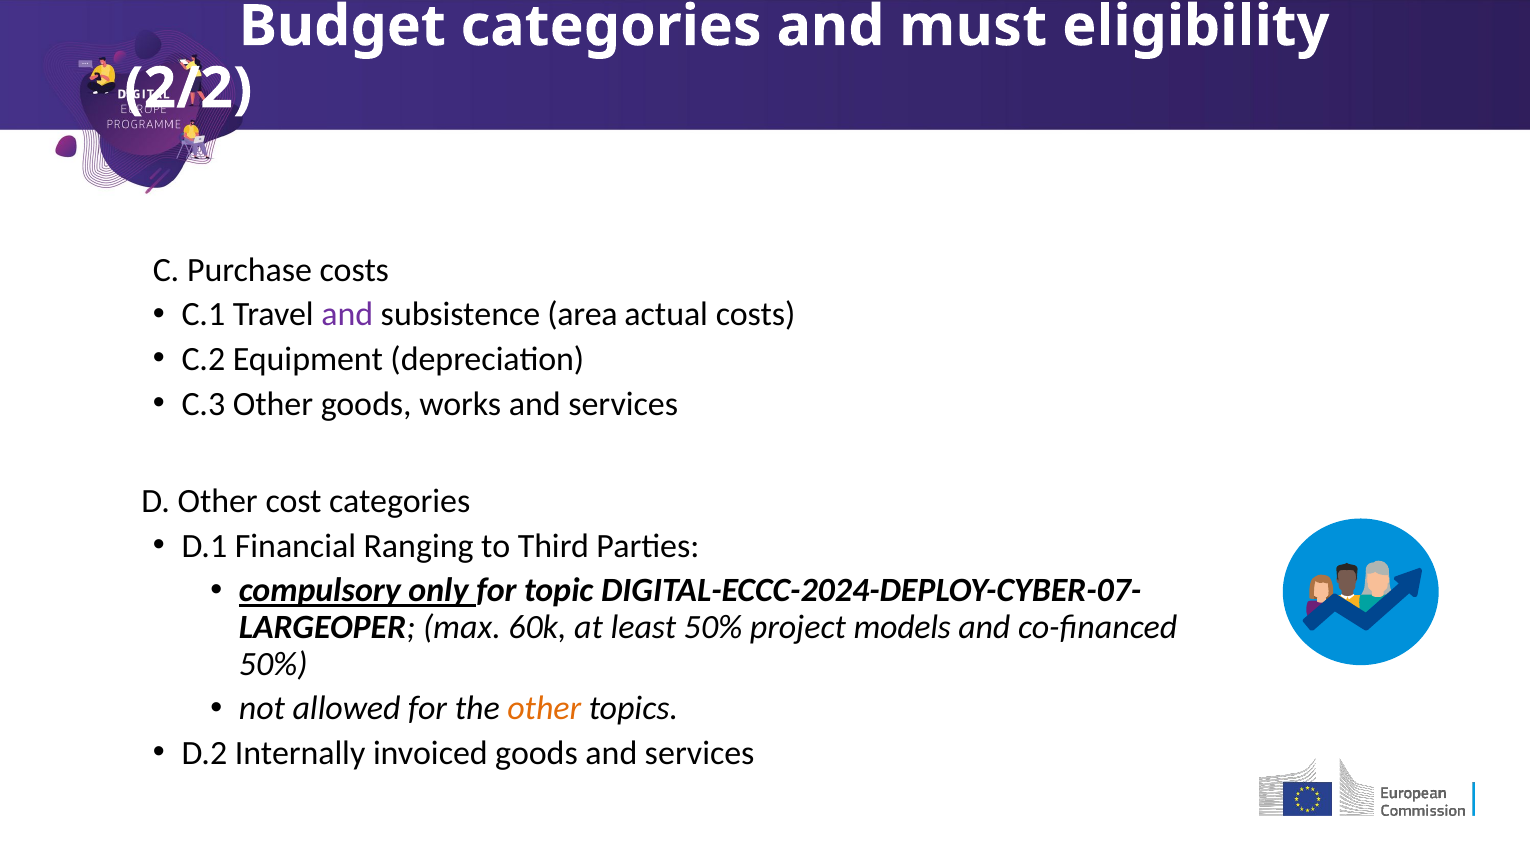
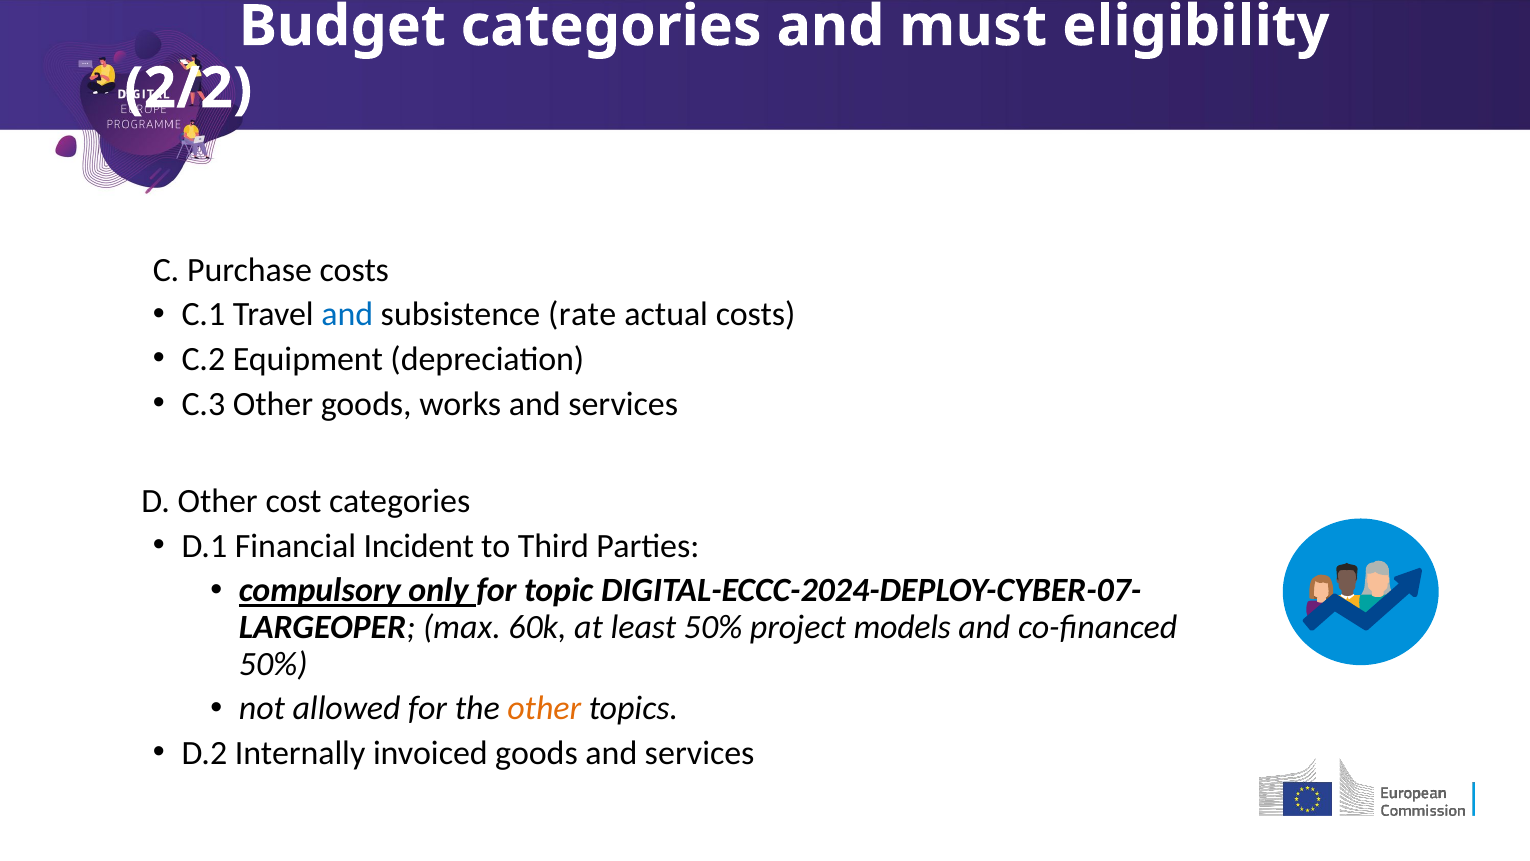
and colour: purple -> blue (347, 314)
area: area -> rate (582, 314)
Ranging: Ranging -> Incident (419, 546)
